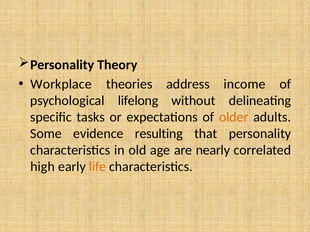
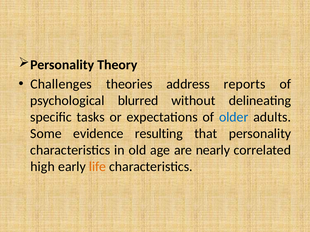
Workplace: Workplace -> Challenges (61, 84)
income: income -> reports (245, 84)
lifelong: lifelong -> blurred (138, 101)
older colour: orange -> blue (234, 117)
